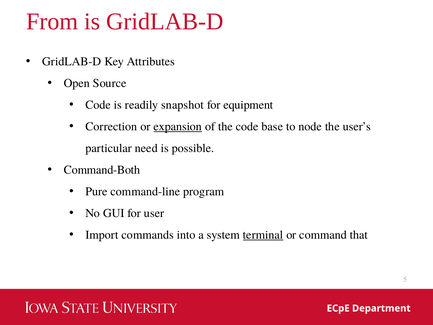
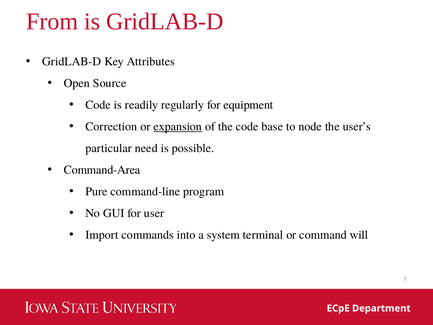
snapshot: snapshot -> regularly (183, 105)
Command-Both: Command-Both -> Command-Area (102, 170)
terminal underline: present -> none (263, 235)
that: that -> will (359, 235)
